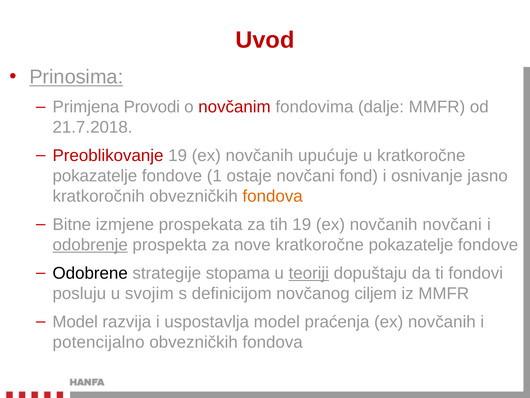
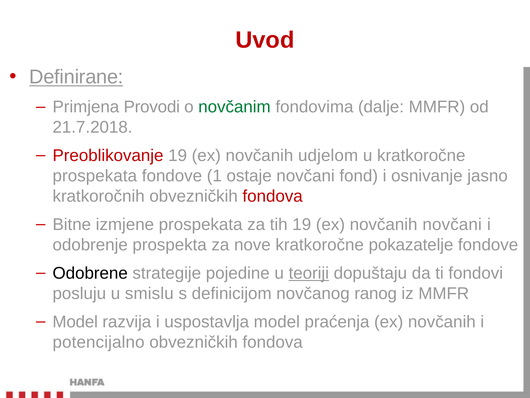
Prinosima: Prinosima -> Definirane (76, 77)
novčanim colour: red -> green (234, 107)
upućuje: upućuje -> udjelom (328, 155)
pokazatelje: pokazatelje -> prospekata (95, 176)
fondova colour: orange -> red (273, 196)
odobrenje underline: present -> none (90, 245)
stopama: stopama -> pojedine (238, 273)
svojim: svojim -> smislu (149, 293)
ciljem: ciljem -> ranog (376, 293)
